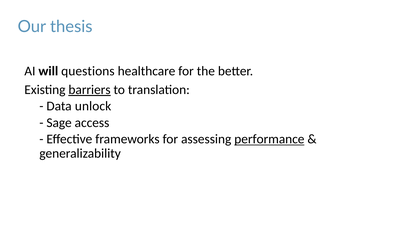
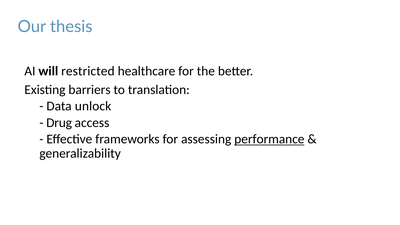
questions: questions -> restricted (88, 71)
barriers underline: present -> none (90, 90)
Sage: Sage -> Drug (59, 123)
